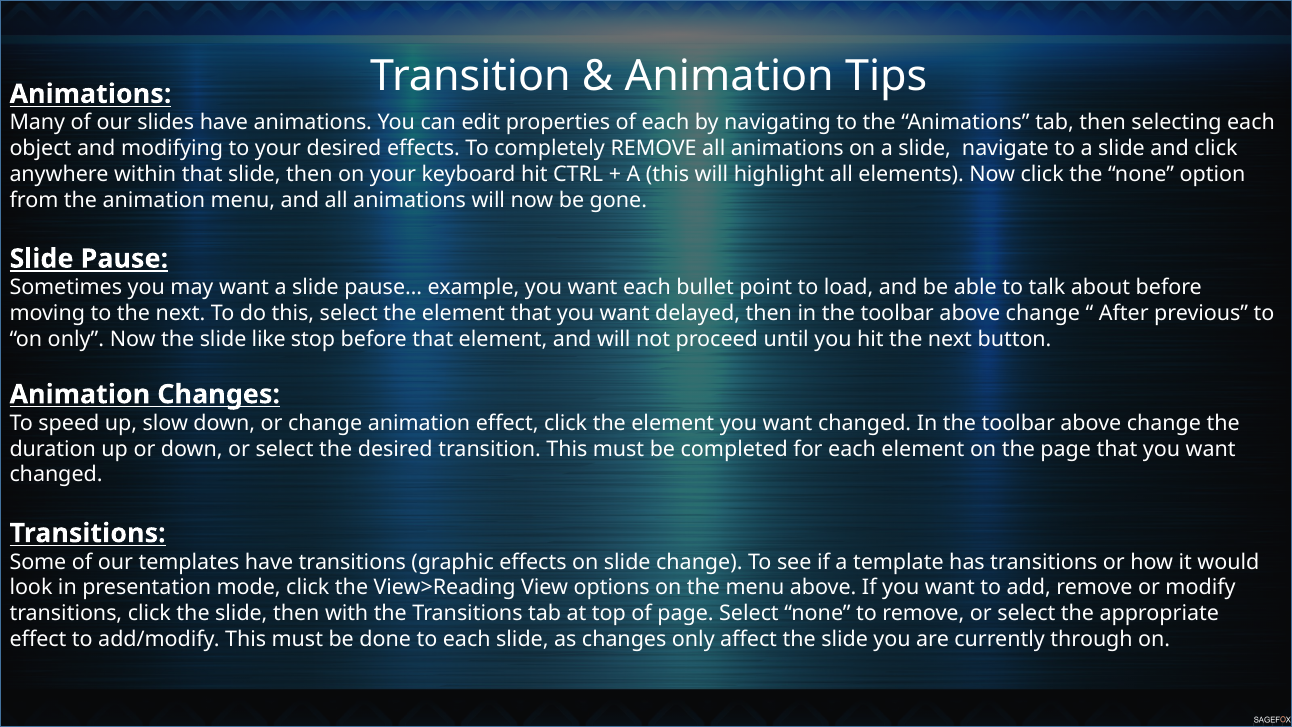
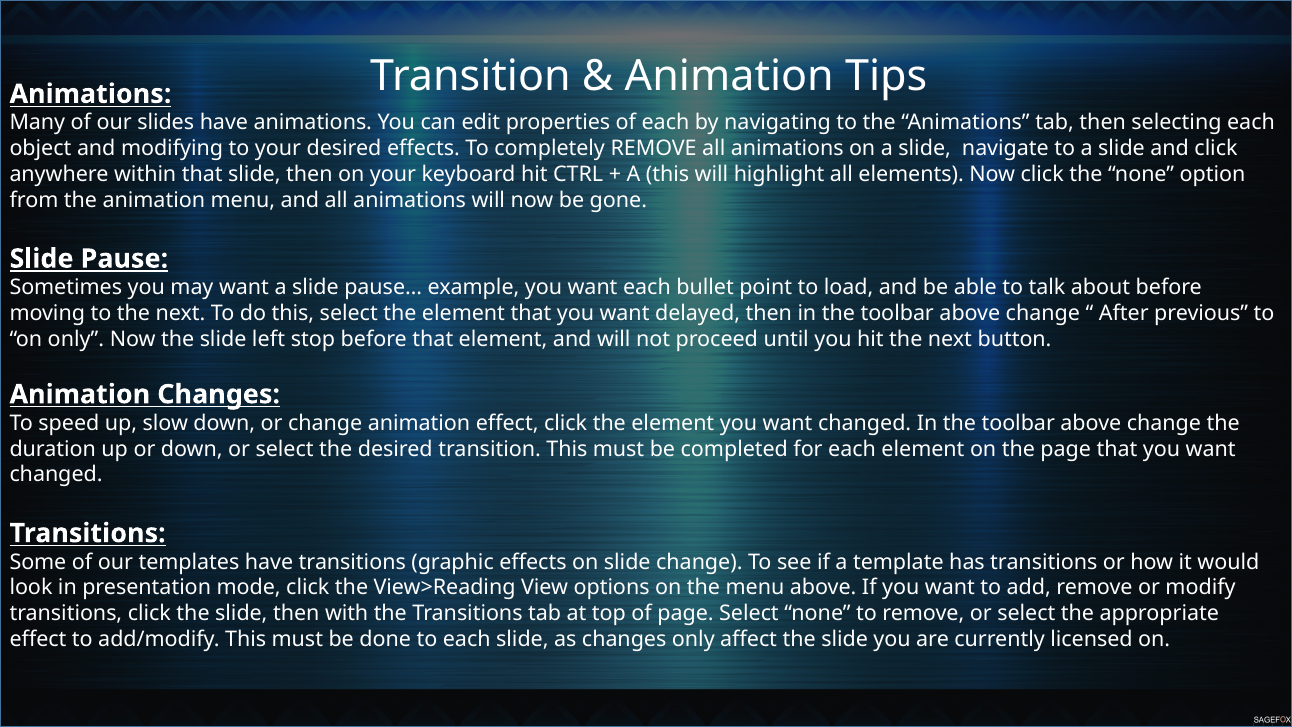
like: like -> left (269, 339)
through: through -> licensed (1091, 639)
